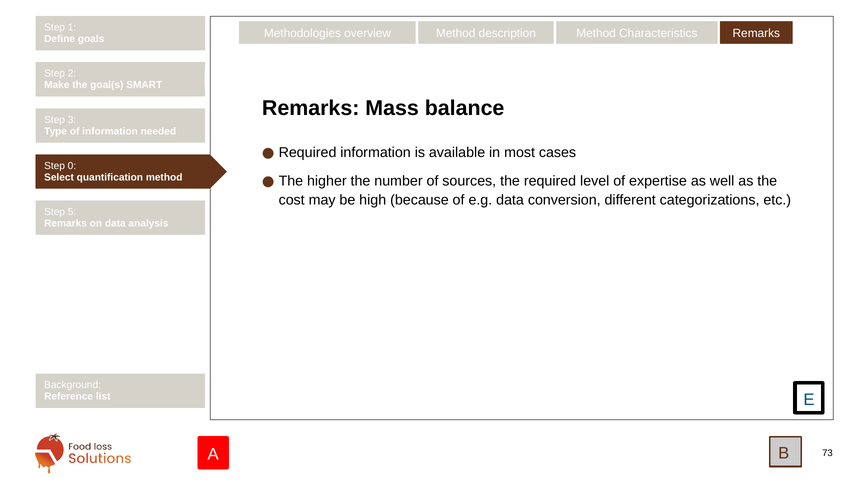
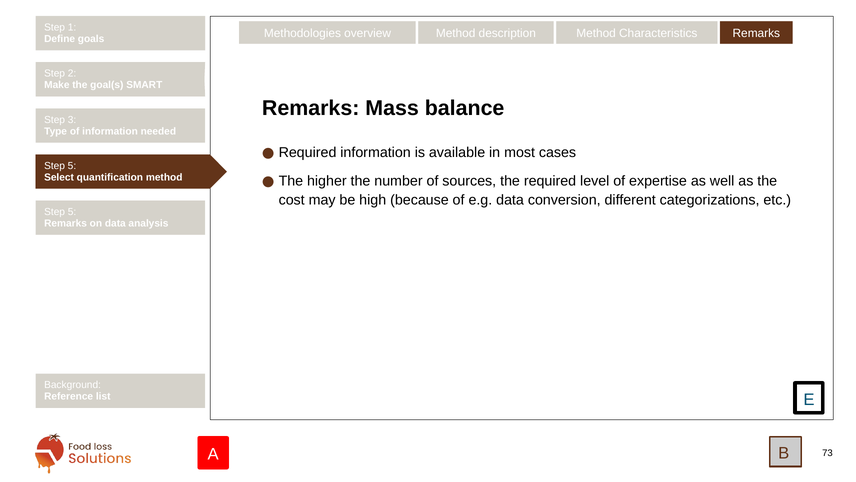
0: 0 -> 5 (72, 166)
